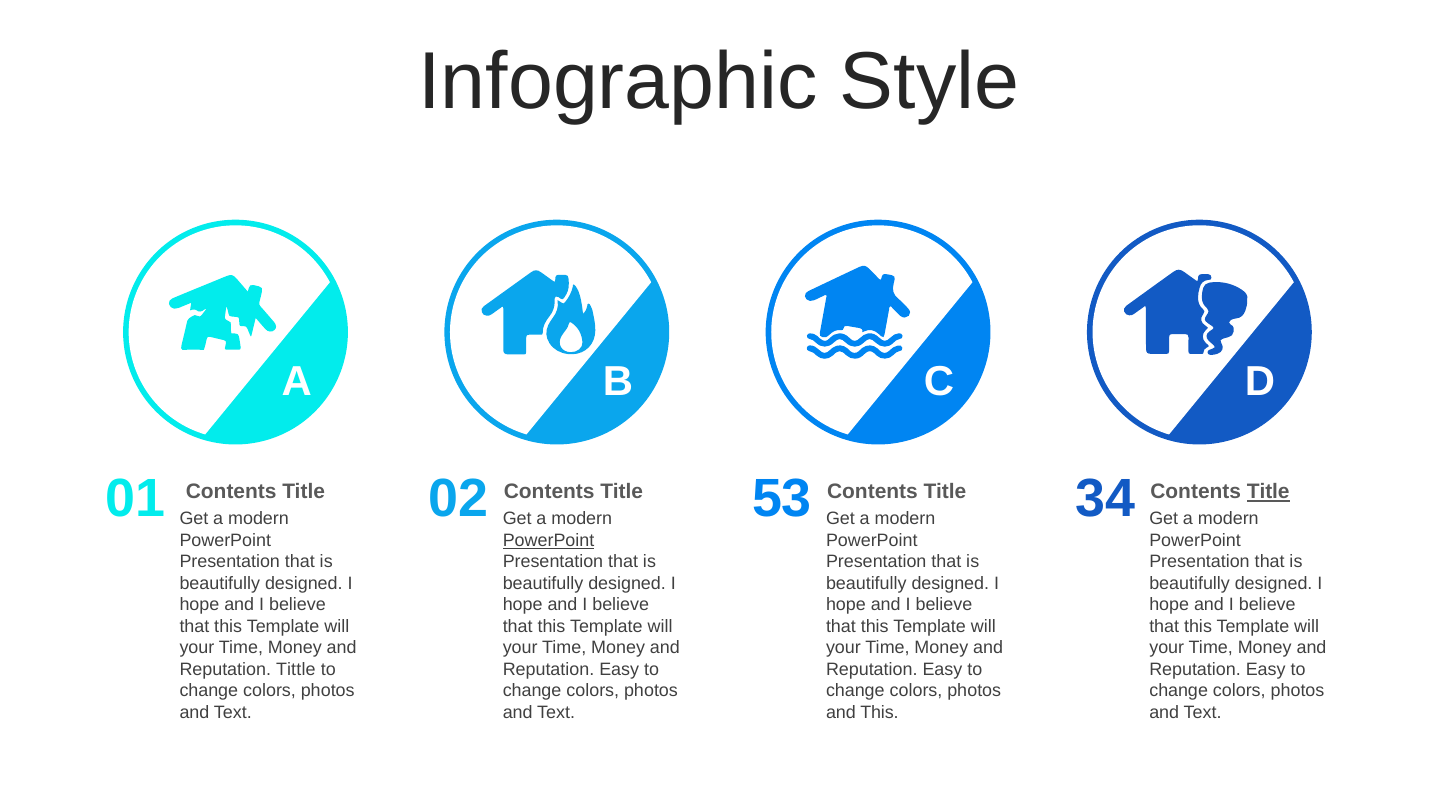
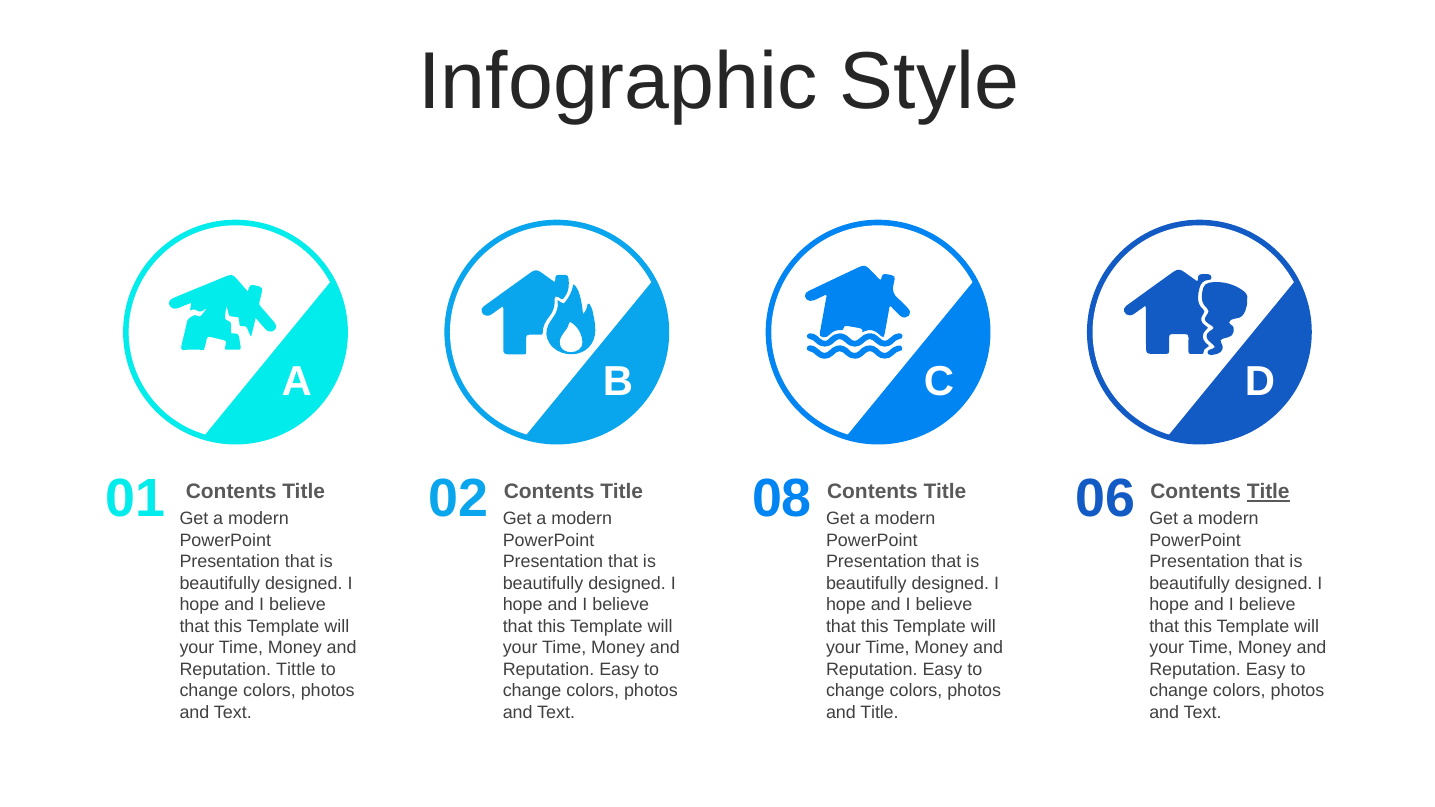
53: 53 -> 08 (782, 499)
34: 34 -> 06 (1105, 499)
PowerPoint underline: present -> none (549, 541)
and This: This -> Title (879, 713)
